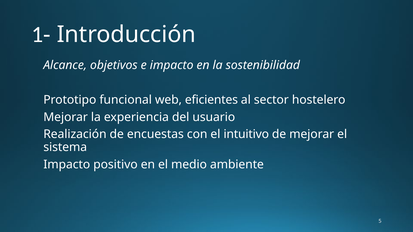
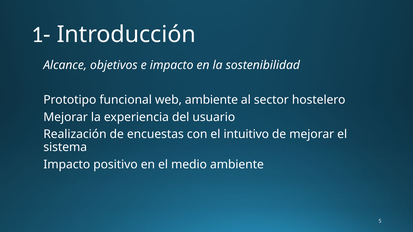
web eficientes: eficientes -> ambiente (211, 100)
